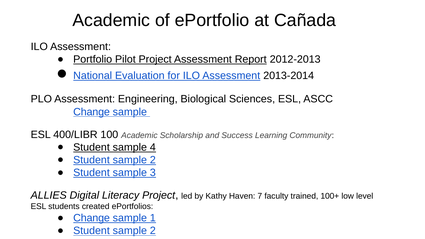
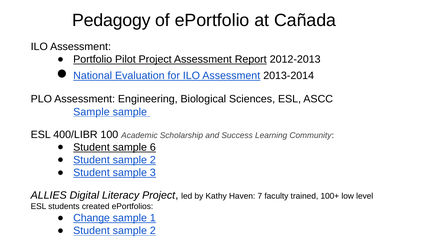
Academic: Academic -> Pedagogy (111, 20)
Change: Change -> Sample (91, 112)
4: 4 -> 6 (153, 147)
